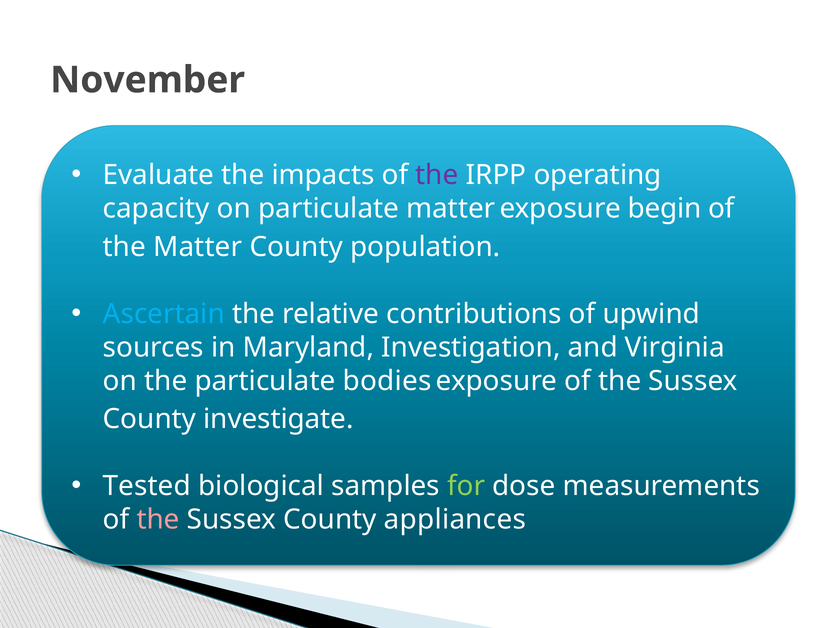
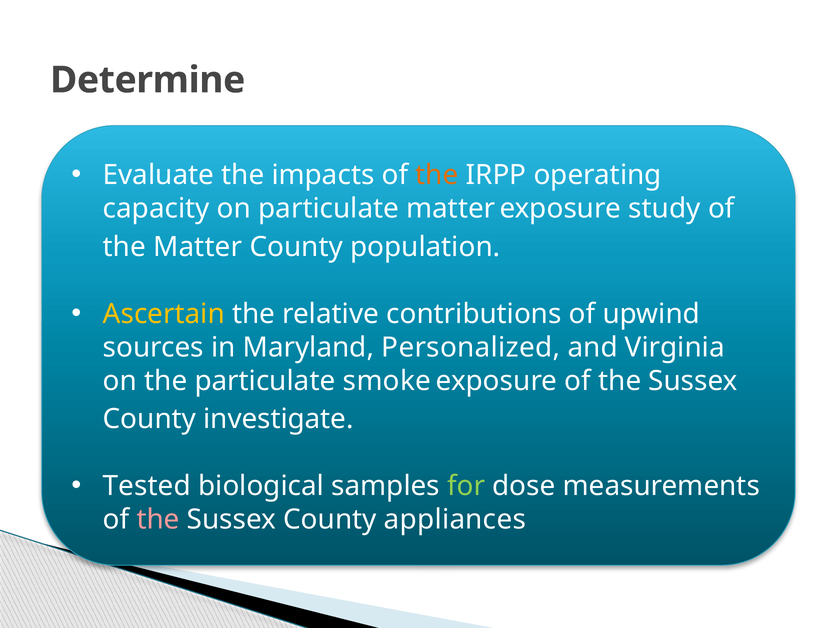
November: November -> Determine (148, 80)
the colour: purple -> orange (437, 175)
begin: begin -> study (664, 209)
Ascertain colour: light blue -> yellow (164, 314)
Investigation: Investigation -> Personalized (471, 347)
bodies: bodies -> smoke (387, 381)
